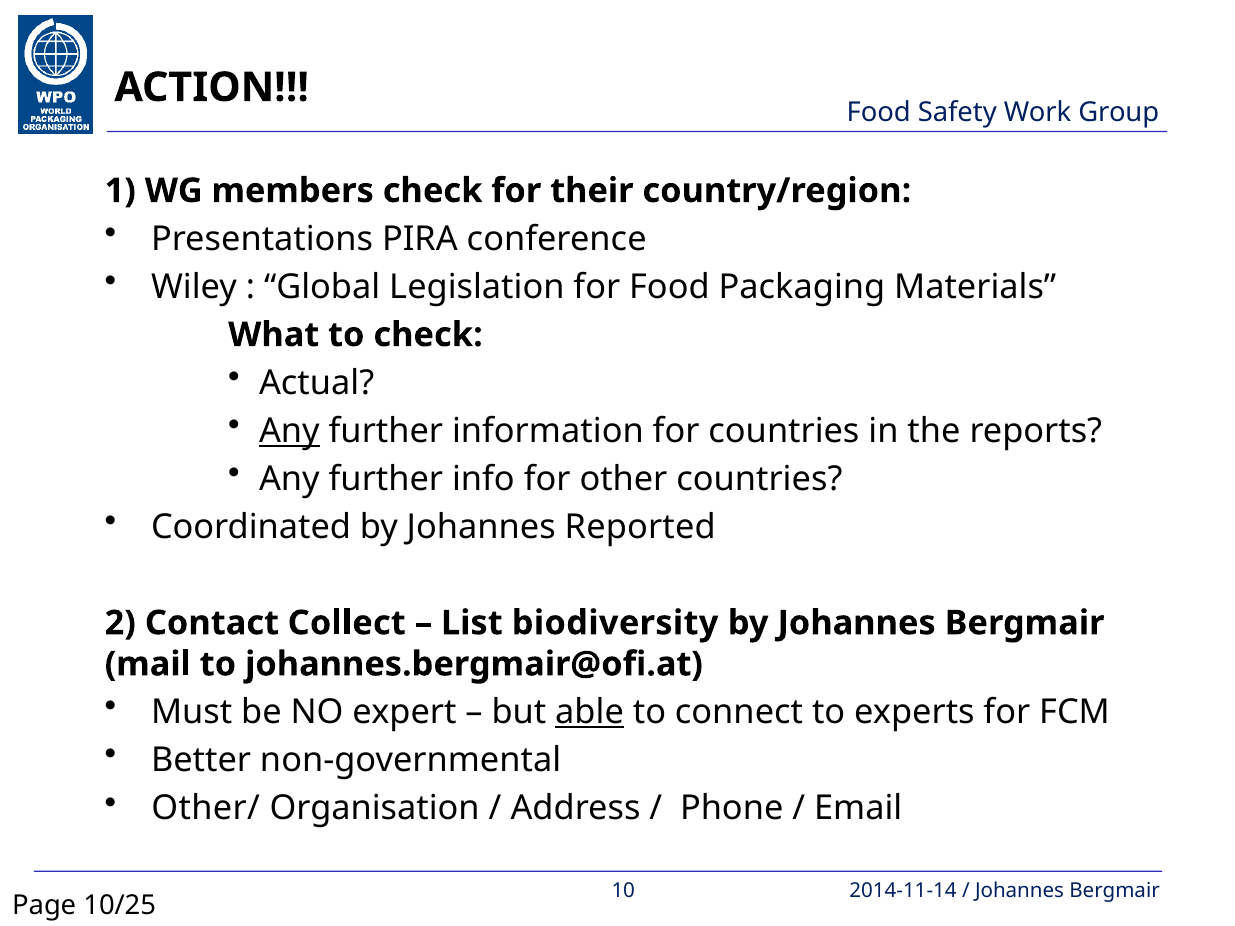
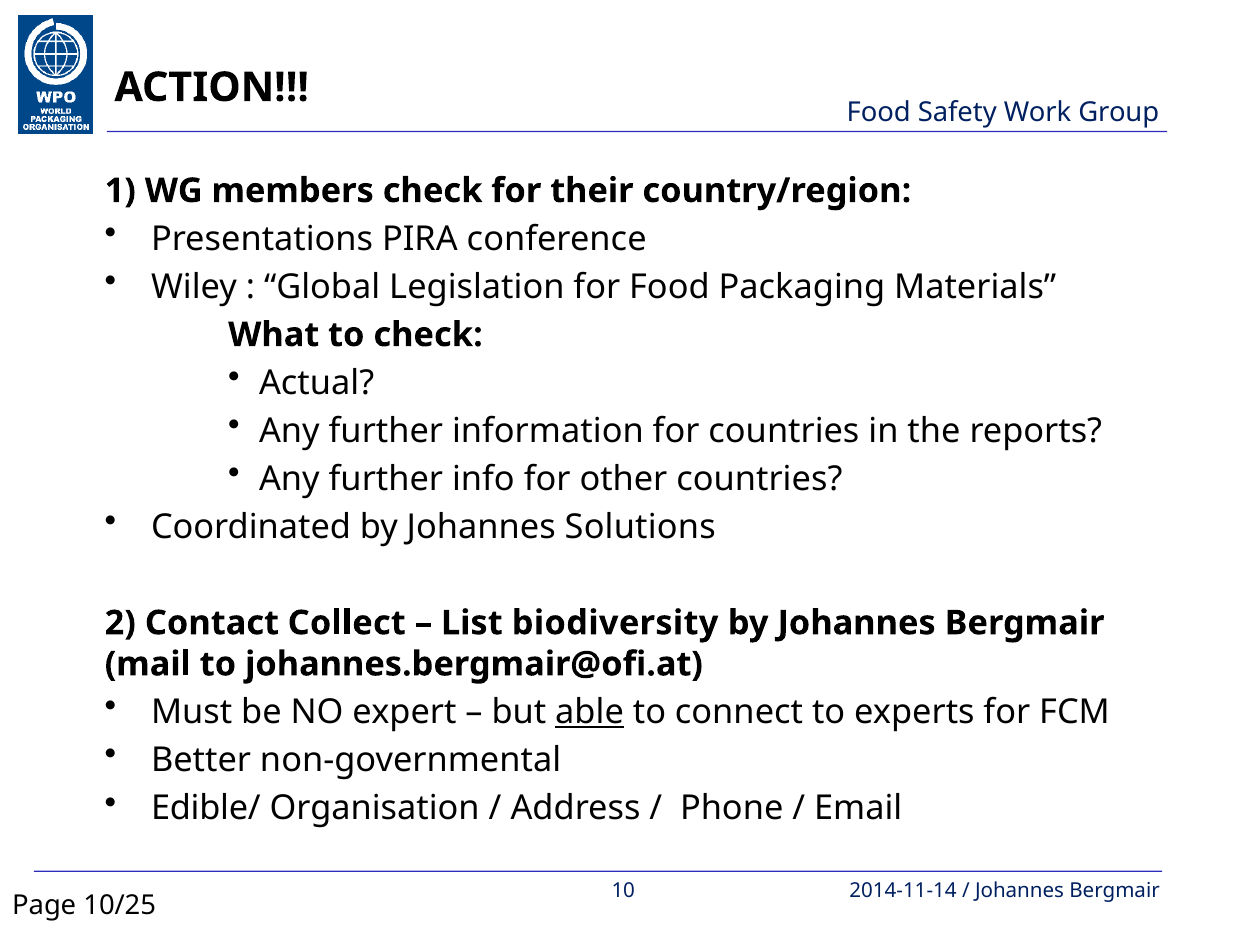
Any underline: present -> none (289, 431)
Reported: Reported -> Solutions (640, 527)
Other/: Other/ -> Edible/ (206, 808)
